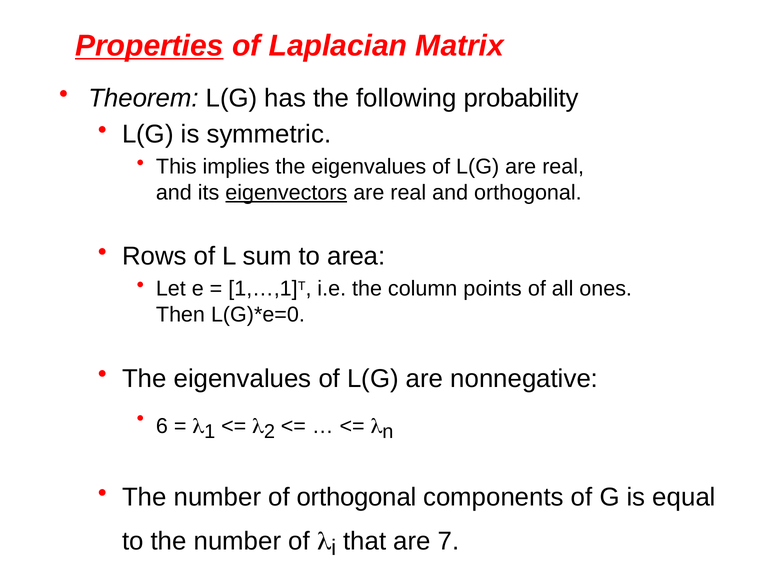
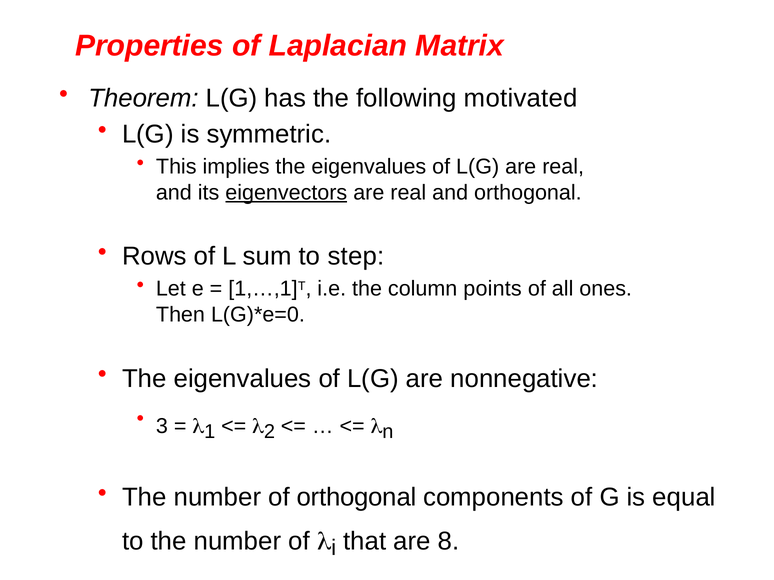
Properties underline: present -> none (149, 46)
probability: probability -> motivated (521, 98)
area: area -> step (356, 257)
6: 6 -> 3 (162, 427)
7: 7 -> 8 (449, 542)
